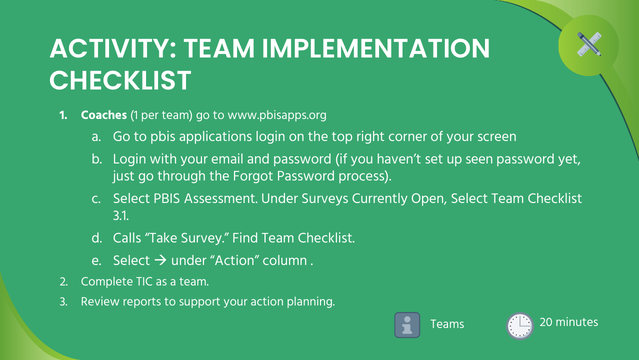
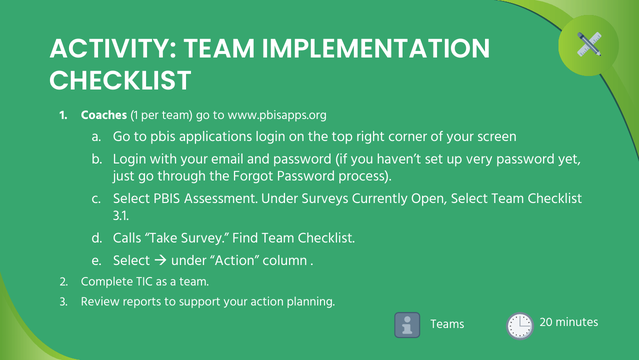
seen: seen -> very (479, 159)
